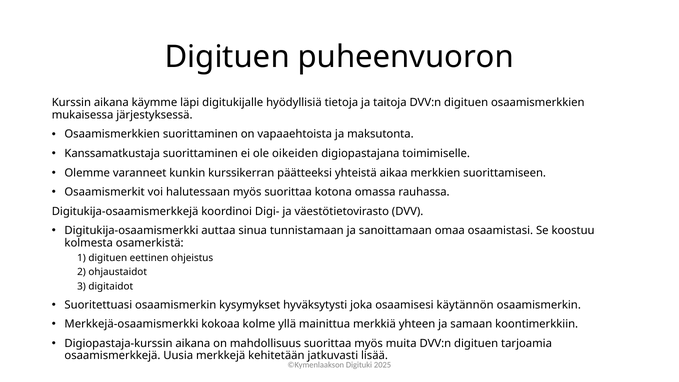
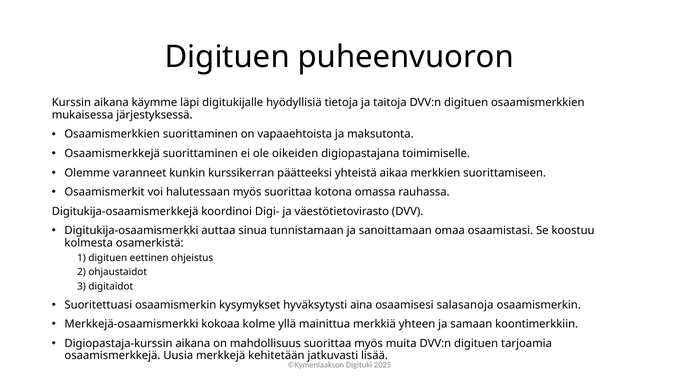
Kanssamatkustaja: Kanssamatkustaja -> Osaamismerkkejä (112, 154)
joka: joka -> aina (361, 305)
käytännön: käytännön -> salasanoja (465, 305)
